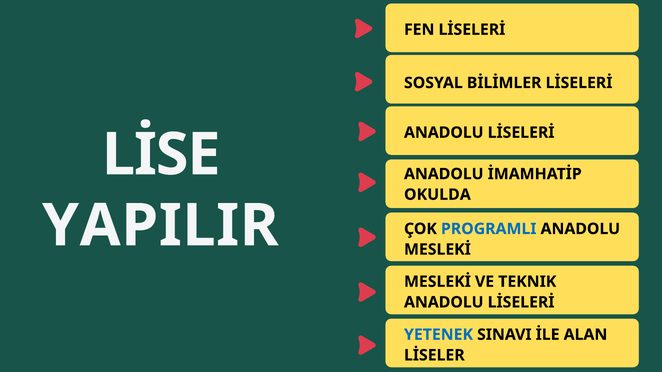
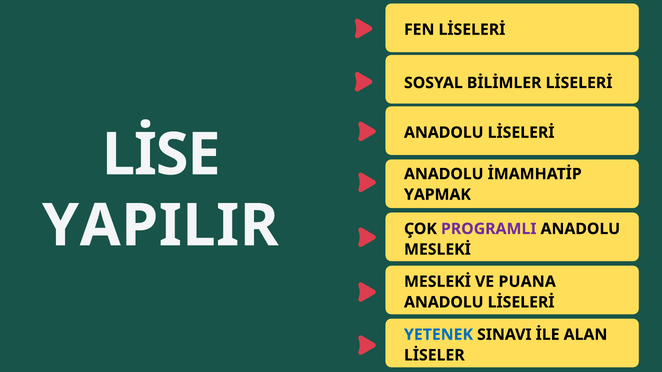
OKULDA: OKULDA -> YAPMAK (437, 195)
PROGRAMLI colour: blue -> purple (489, 229)
TEKNIK: TEKNIK -> PUANA (527, 282)
